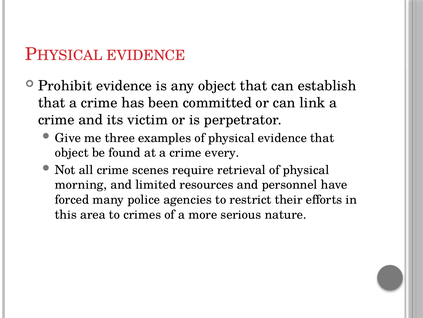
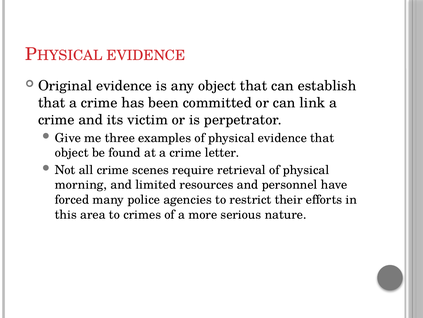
Prohibit: Prohibit -> Original (65, 86)
every: every -> letter (222, 152)
